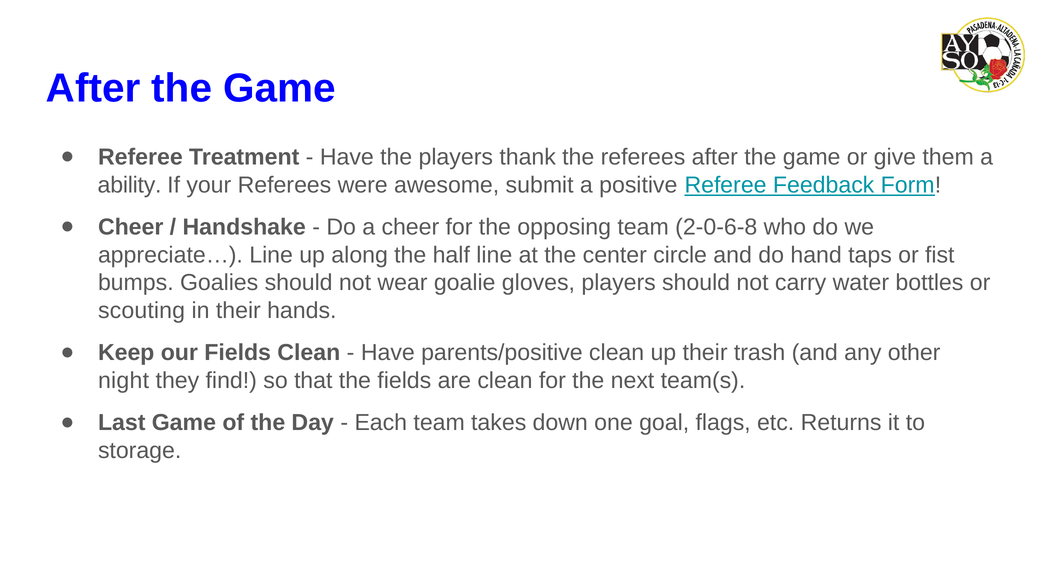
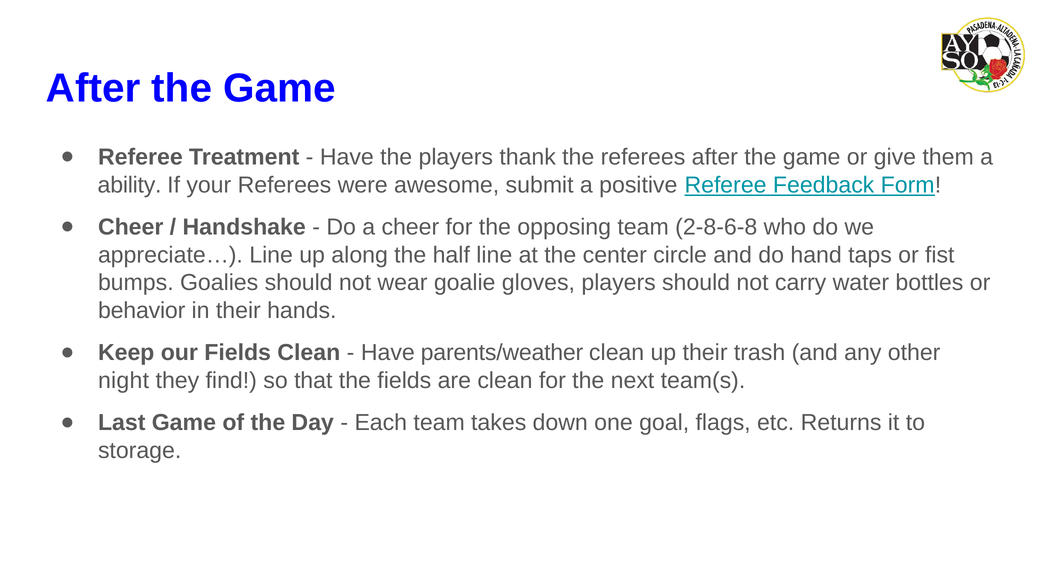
2-0-6-8: 2-0-6-8 -> 2-8-6-8 (716, 227)
scouting: scouting -> behavior (142, 311)
parents/positive: parents/positive -> parents/weather (502, 353)
